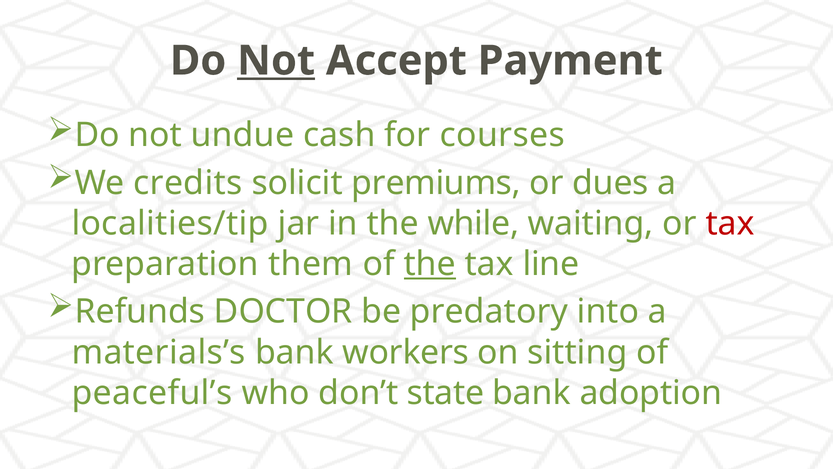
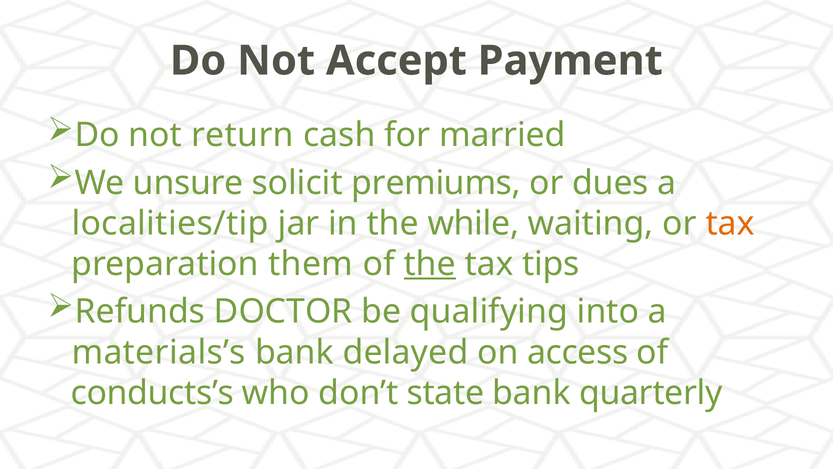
Not underline: present -> none (276, 61)
undue: undue -> return (242, 135)
courses: courses -> married (502, 135)
credits: credits -> unsure (188, 183)
tax colour: red -> orange (730, 223)
line: line -> tips (551, 264)
predatory: predatory -> qualifying (489, 311)
workers: workers -> delayed (405, 352)
sitting: sitting -> access (578, 352)
peaceful’s: peaceful’s -> conducts’s (152, 393)
adoption: adoption -> quarterly (651, 393)
